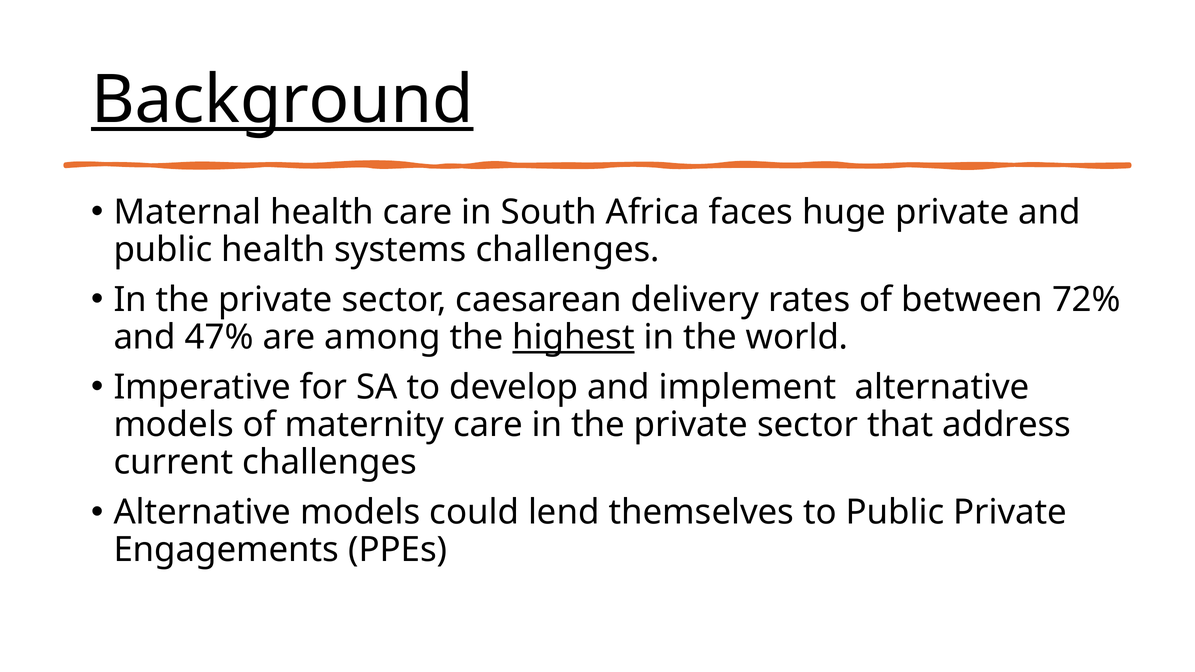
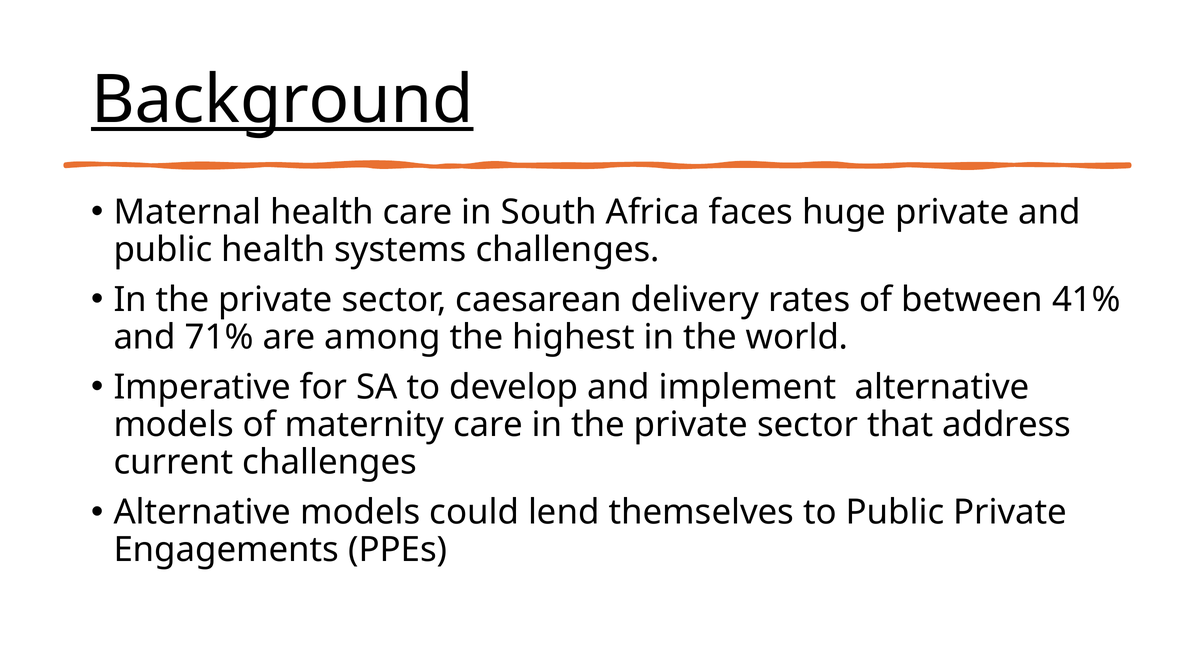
72%: 72% -> 41% (1086, 300)
47%: 47% -> 71% (219, 337)
highest underline: present -> none (573, 337)
